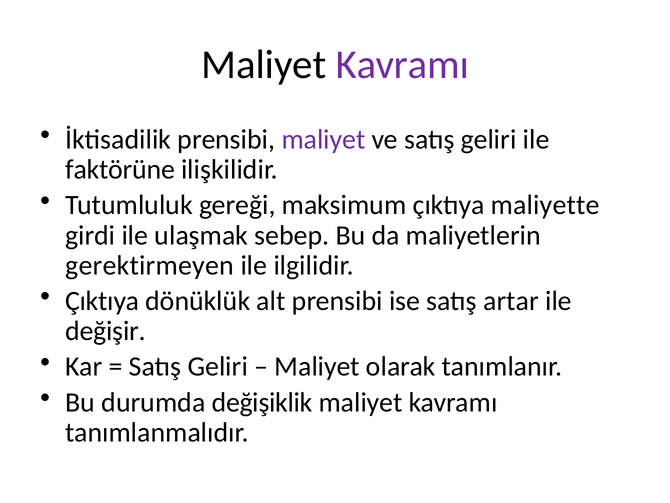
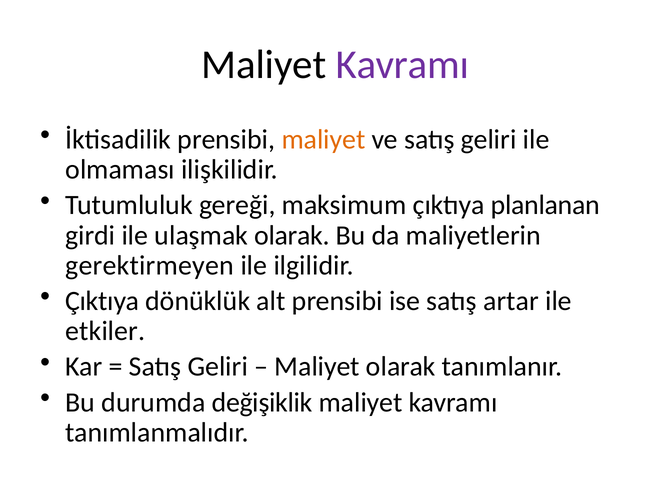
maliyet colour: purple -> orange (323, 139)
faktörüne: faktörüne -> olmaması (120, 169)
maliyette: maliyette -> planlanan (545, 205)
ulaşmak sebep: sebep -> olarak (292, 235)
değişir: değişir -> etkiler (105, 331)
